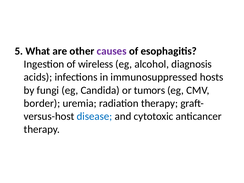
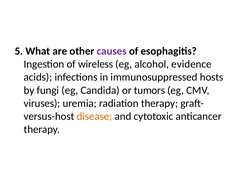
diagnosis: diagnosis -> evidence (191, 64)
border: border -> viruses (42, 103)
disease colour: blue -> orange (94, 116)
